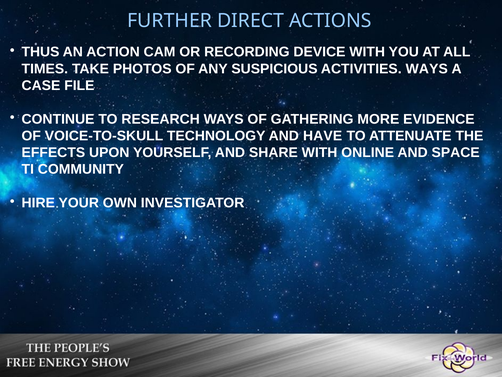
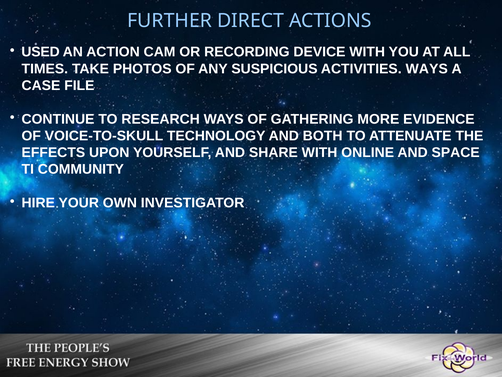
THUS: THUS -> USED (41, 52)
HAVE: HAVE -> BOTH (323, 136)
